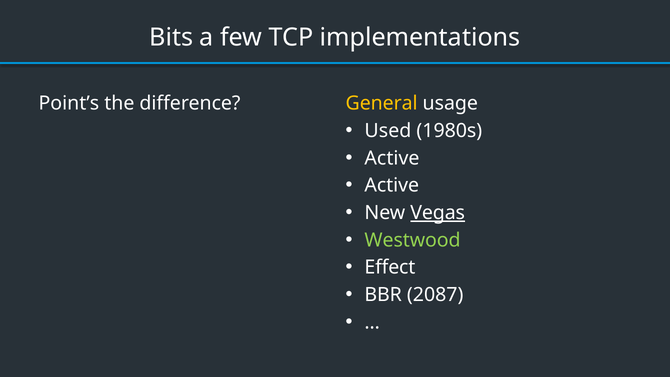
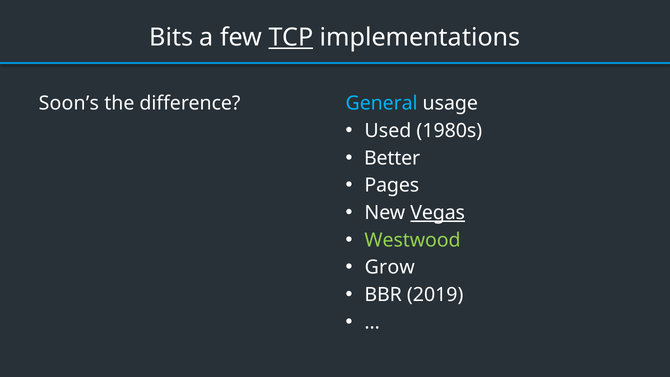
TCP underline: none -> present (291, 37)
Point’s: Point’s -> Soon’s (69, 104)
General colour: yellow -> light blue (382, 104)
Active: Active -> Better (392, 158)
Active: Active -> Pages (392, 185)
Effect: Effect -> Grow (390, 267)
2087: 2087 -> 2019 (435, 295)
